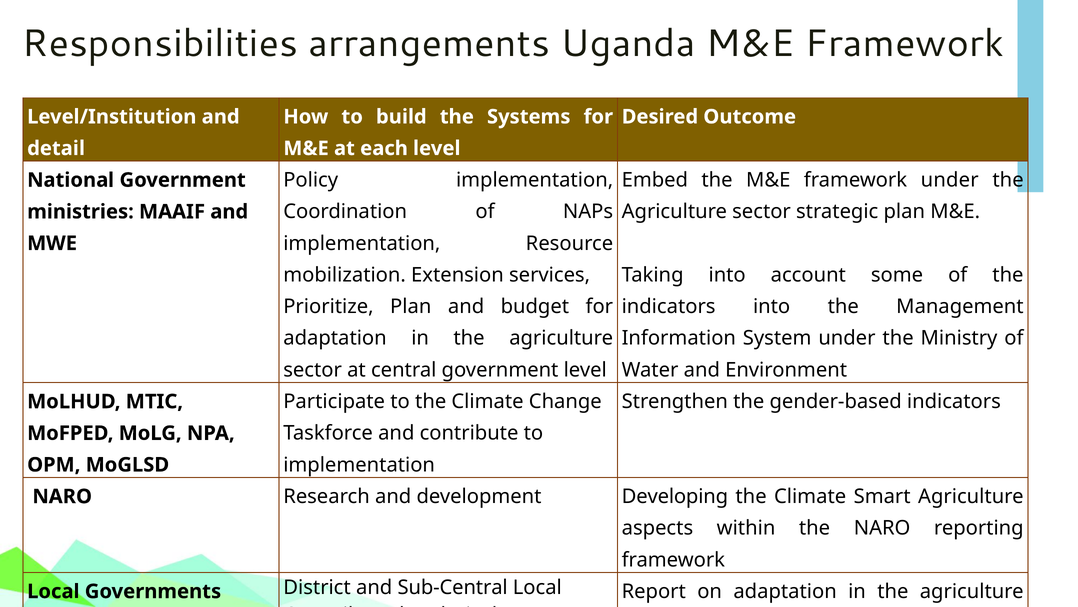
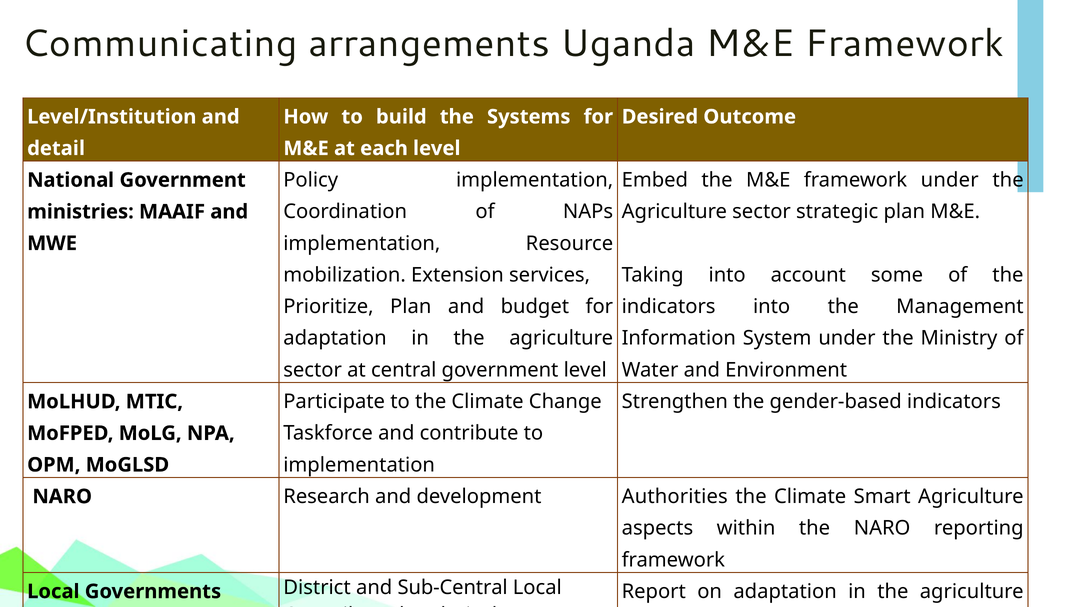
Responsibilities: Responsibilities -> Communicating (160, 43)
development Developing: Developing -> Authorities (675, 496)
